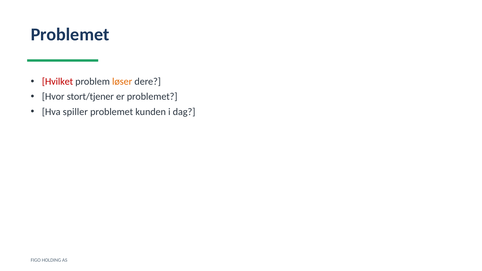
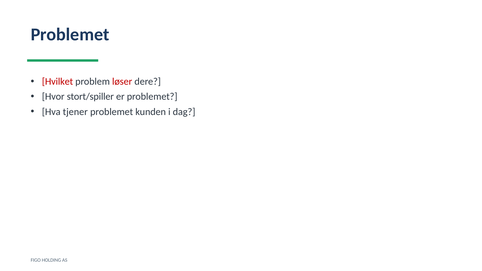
løser colour: orange -> red (122, 82)
stort/tjener: stort/tjener -> stort/spiller (90, 97)
spiller: spiller -> tjener (75, 112)
